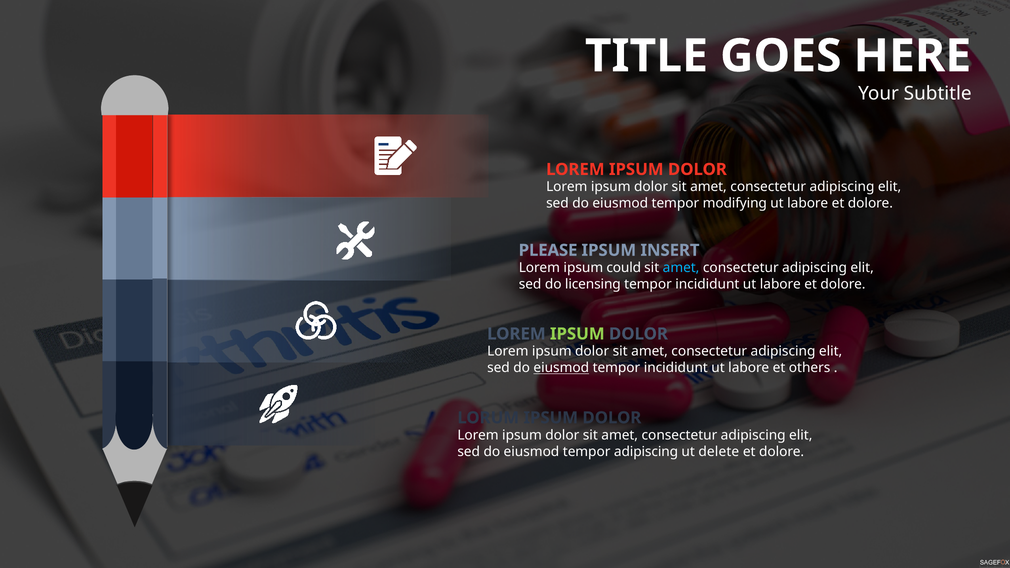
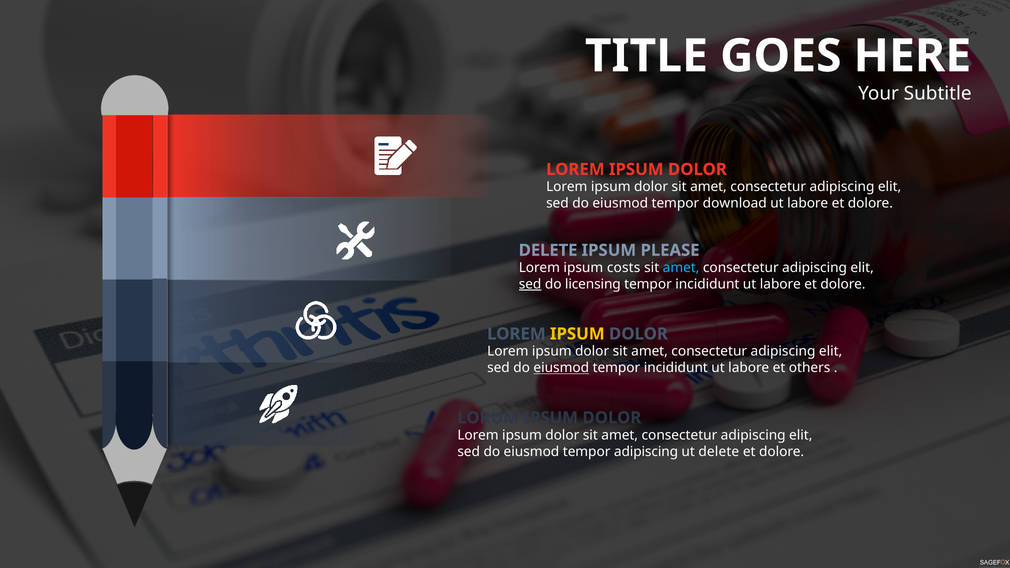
modifying: modifying -> download (735, 203)
PLEASE: PLEASE -> DELETE (548, 250)
INSERT: INSERT -> PLEASE (670, 250)
could: could -> costs (624, 268)
sed underline: none -> present (530, 284)
IPSUM colour: light green -> yellow (577, 334)
